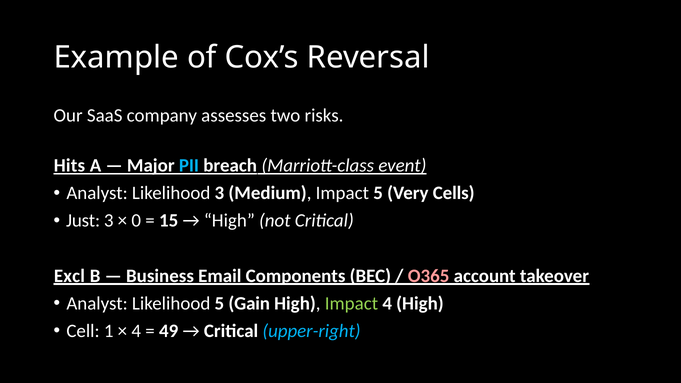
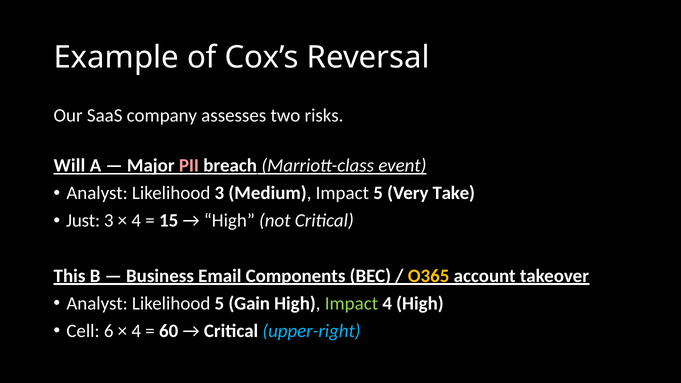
Hits: Hits -> Will (69, 166)
PII colour: light blue -> pink (189, 166)
Cells: Cells -> Take (454, 193)
0: 0 -> 4 (136, 221)
Excl: Excl -> This (70, 276)
O365 colour: pink -> yellow (429, 276)
1: 1 -> 6 (109, 331)
49: 49 -> 60 (169, 331)
